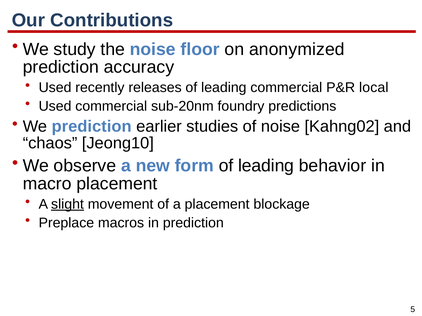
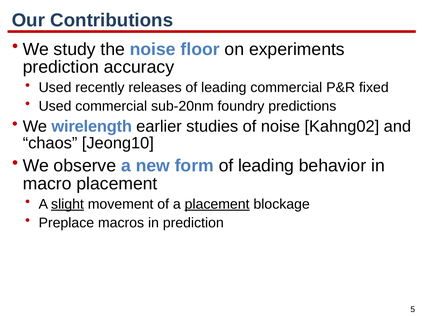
anonymized: anonymized -> experiments (297, 49)
local: local -> fixed (374, 88)
We prediction: prediction -> wirelength (92, 127)
placement underline: none -> present (217, 204)
